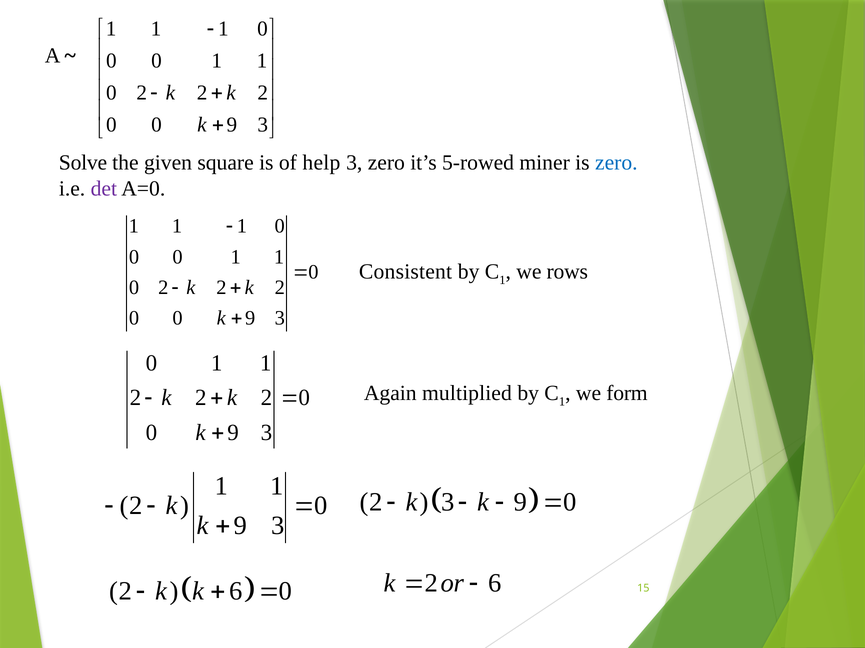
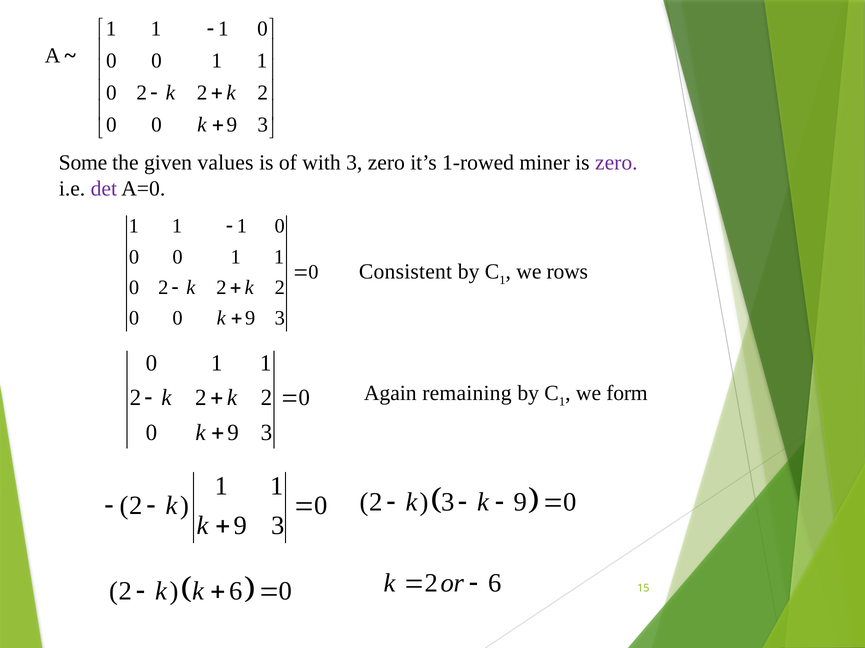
Solve: Solve -> Some (83, 163)
square: square -> values (225, 163)
help: help -> with (322, 163)
5-rowed: 5-rowed -> 1-rowed (478, 163)
zero colour: blue -> purple (616, 163)
multiplied: multiplied -> remaining (467, 394)
